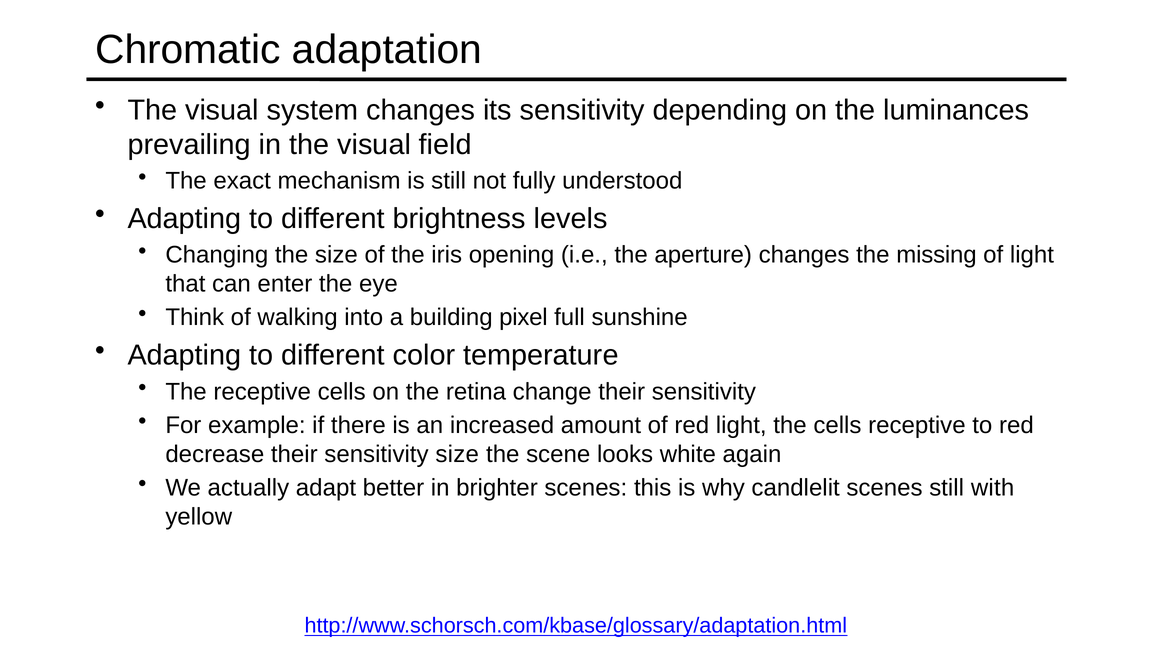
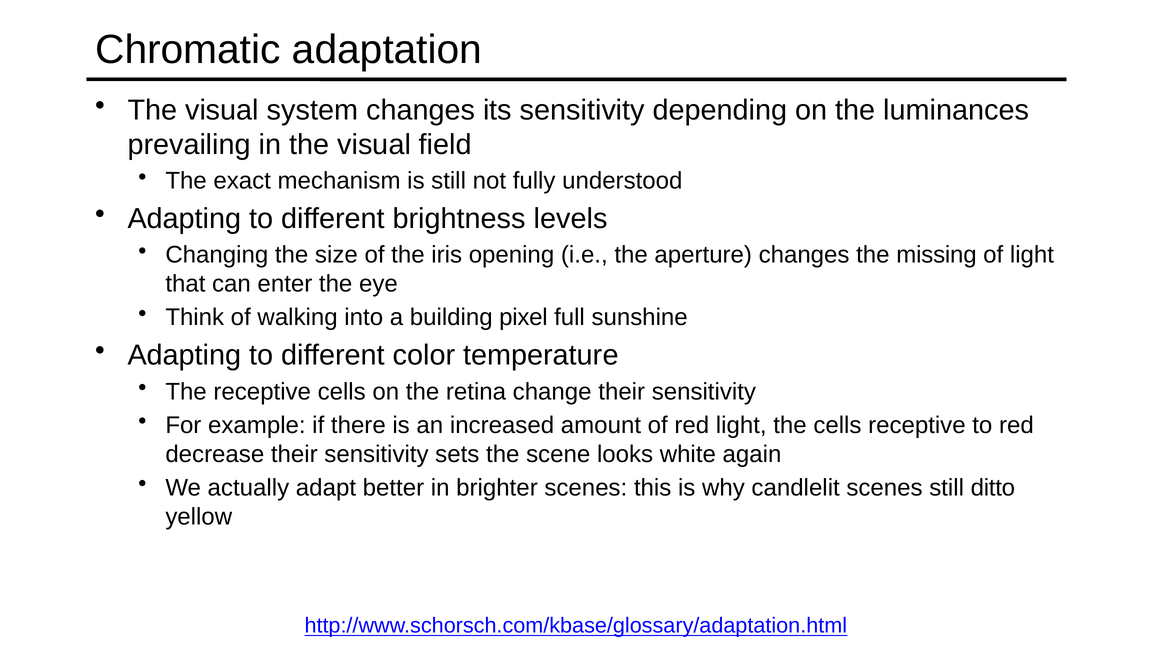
sensitivity size: size -> sets (457, 454)
with: with -> ditto (993, 487)
